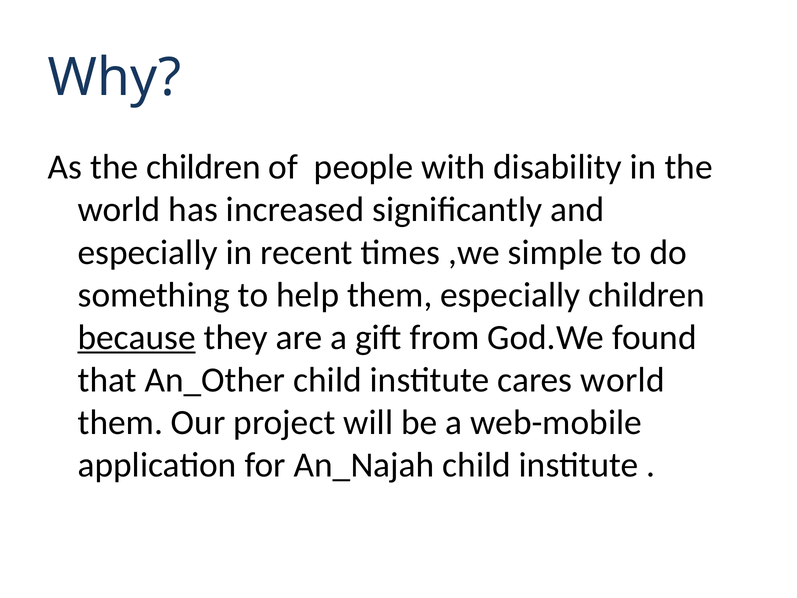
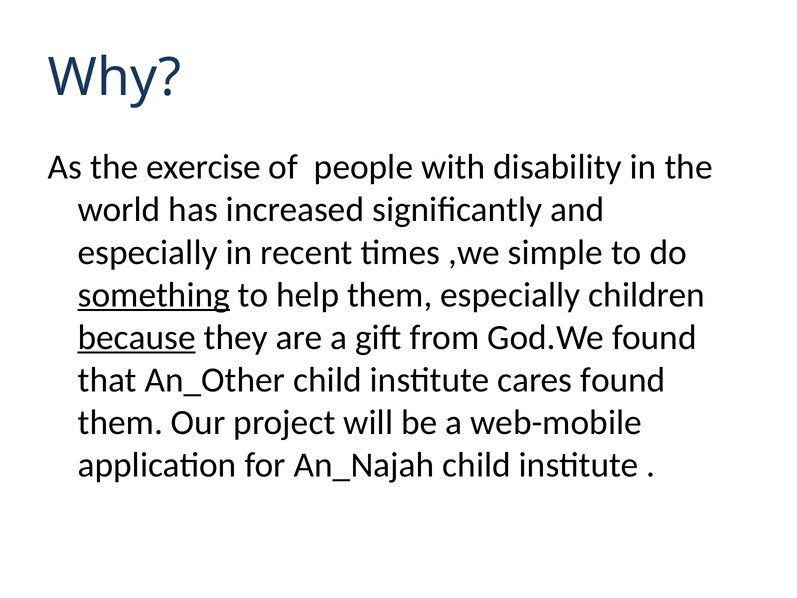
the children: children -> exercise (204, 167)
something underline: none -> present (154, 295)
cares world: world -> found (623, 380)
